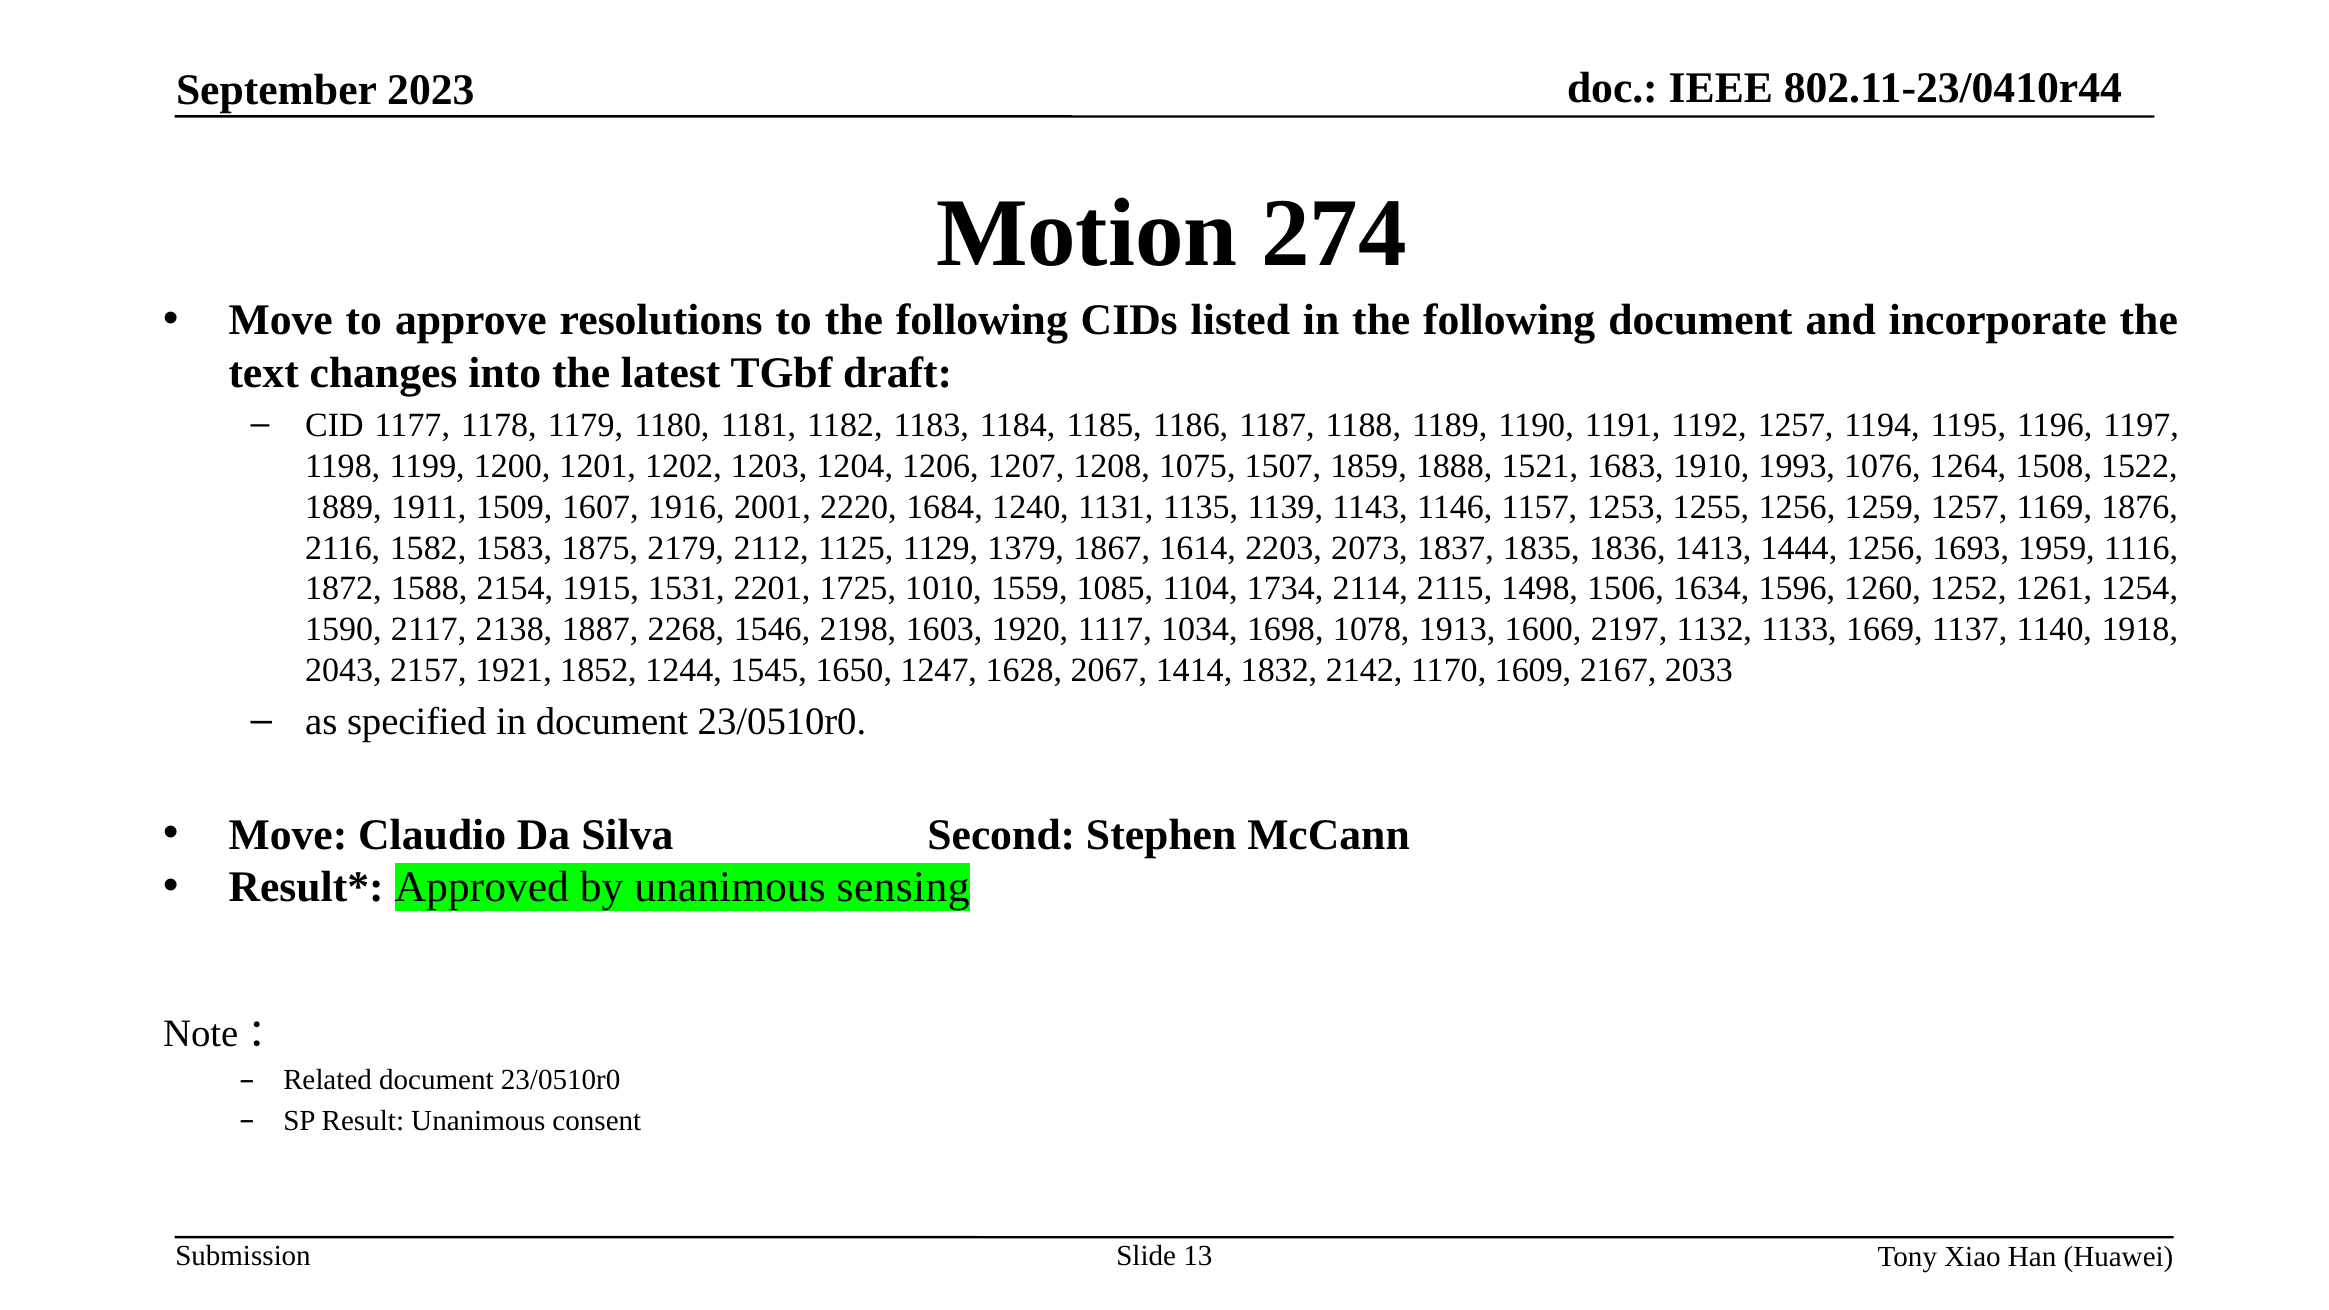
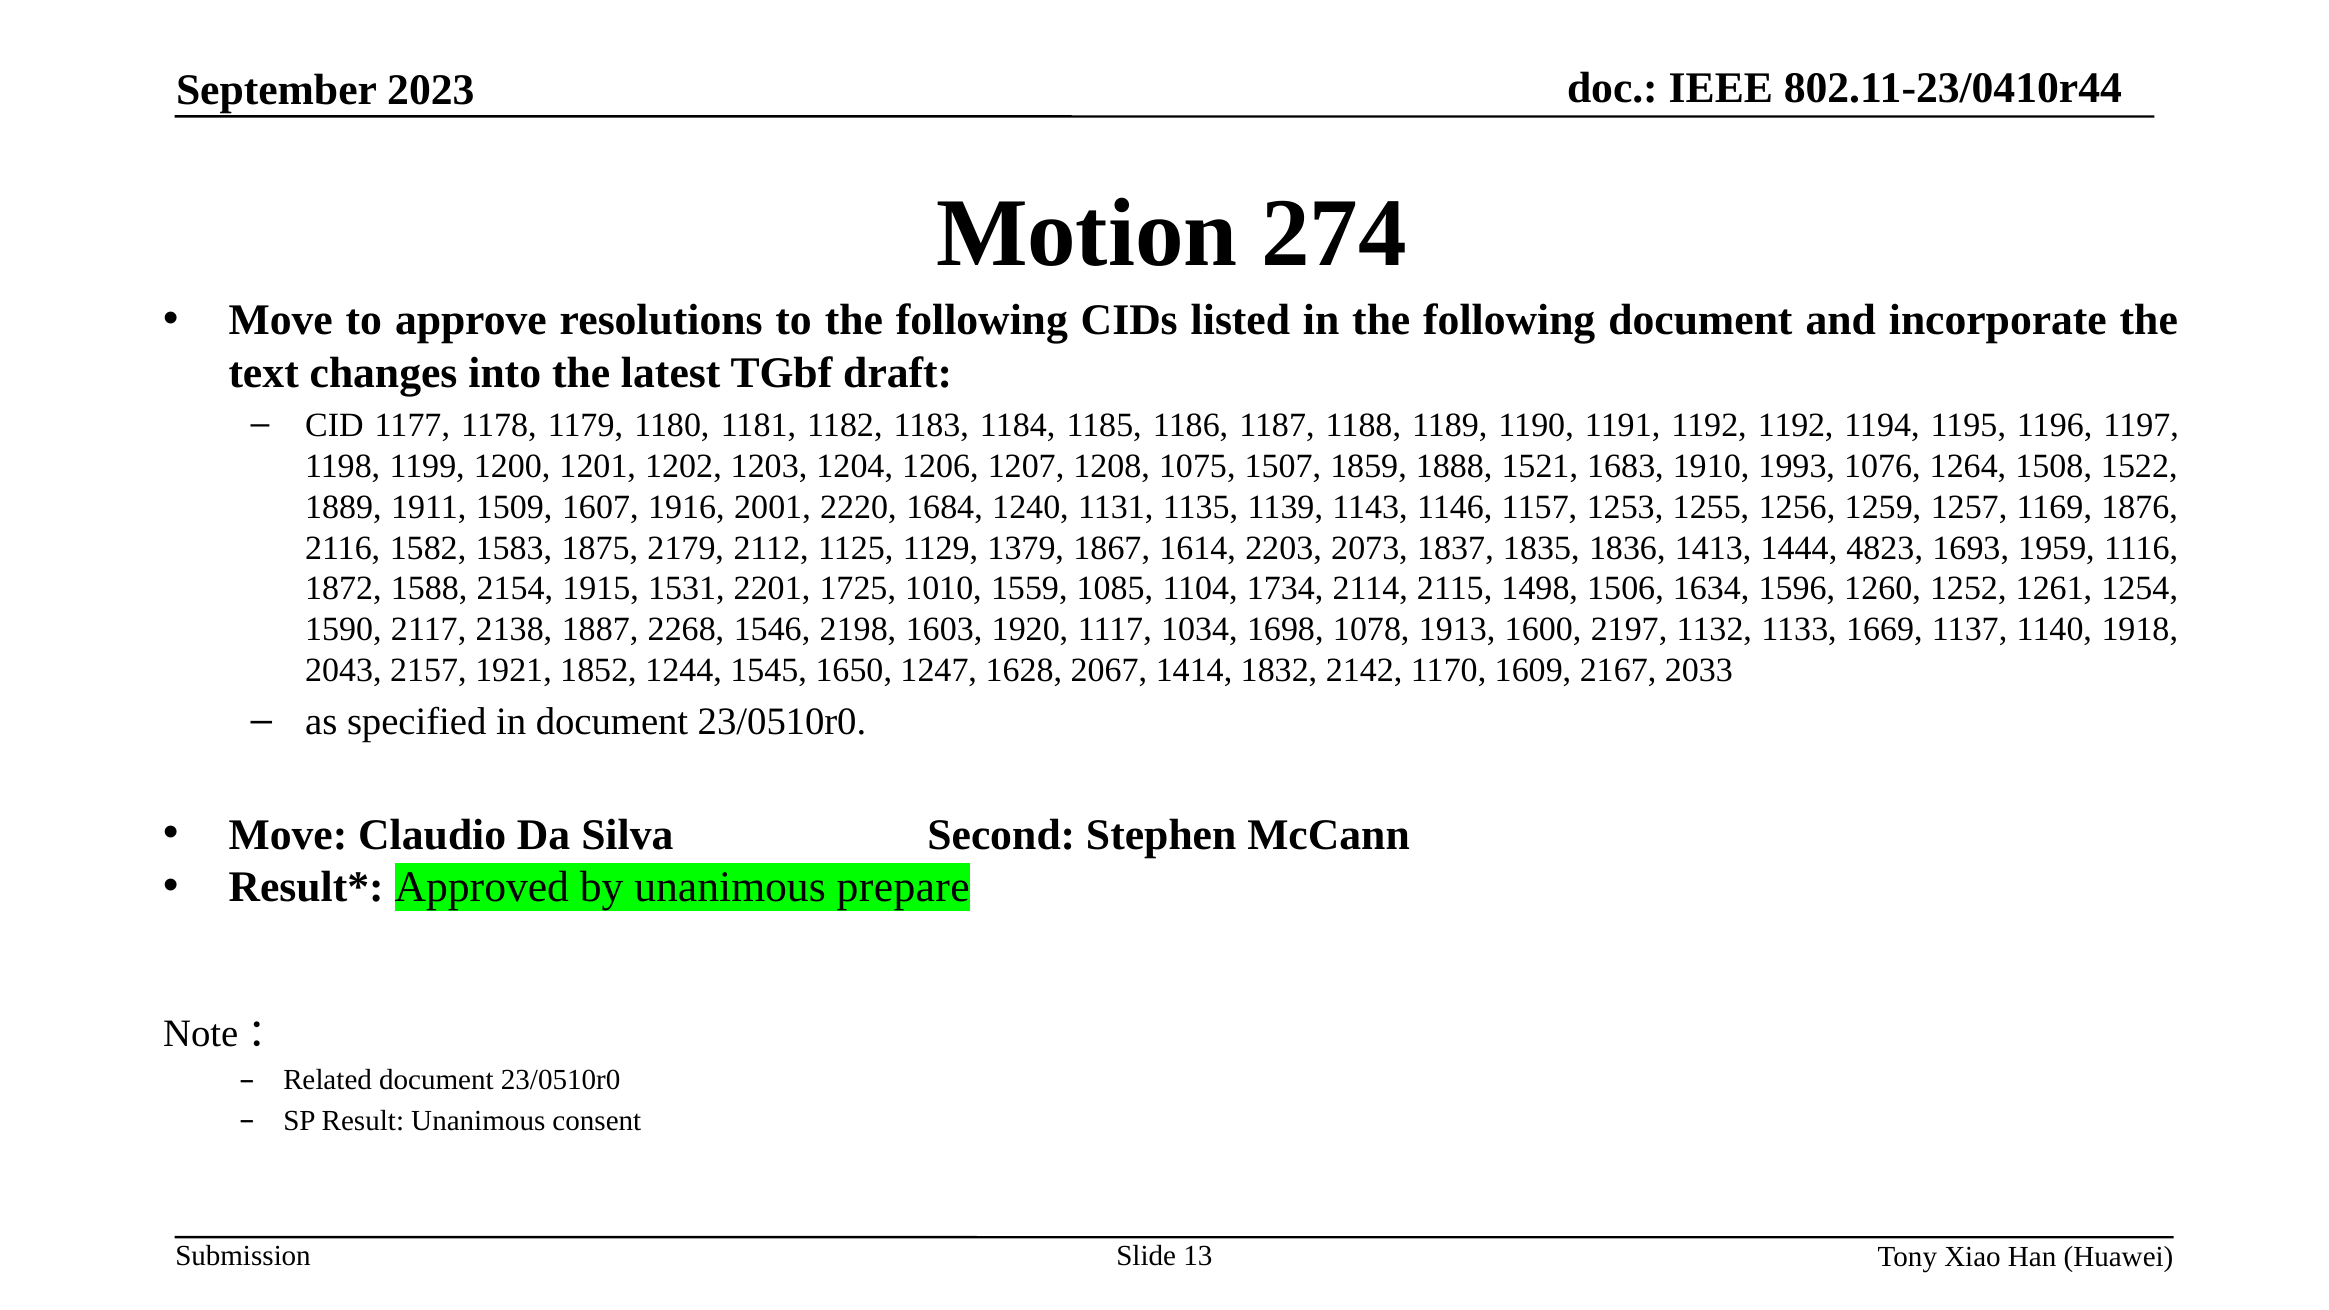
1192 1257: 1257 -> 1192 (1796, 426)
1444 1256: 1256 -> 4823 (1885, 548)
sensing: sensing -> prepare (903, 887)
